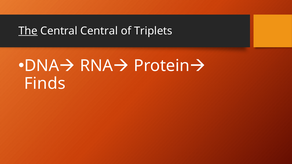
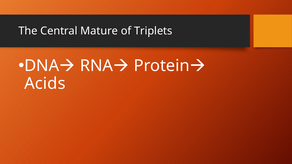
The underline: present -> none (28, 31)
Central Central: Central -> Mature (99, 31)
Finds: Finds -> Acids (45, 84)
